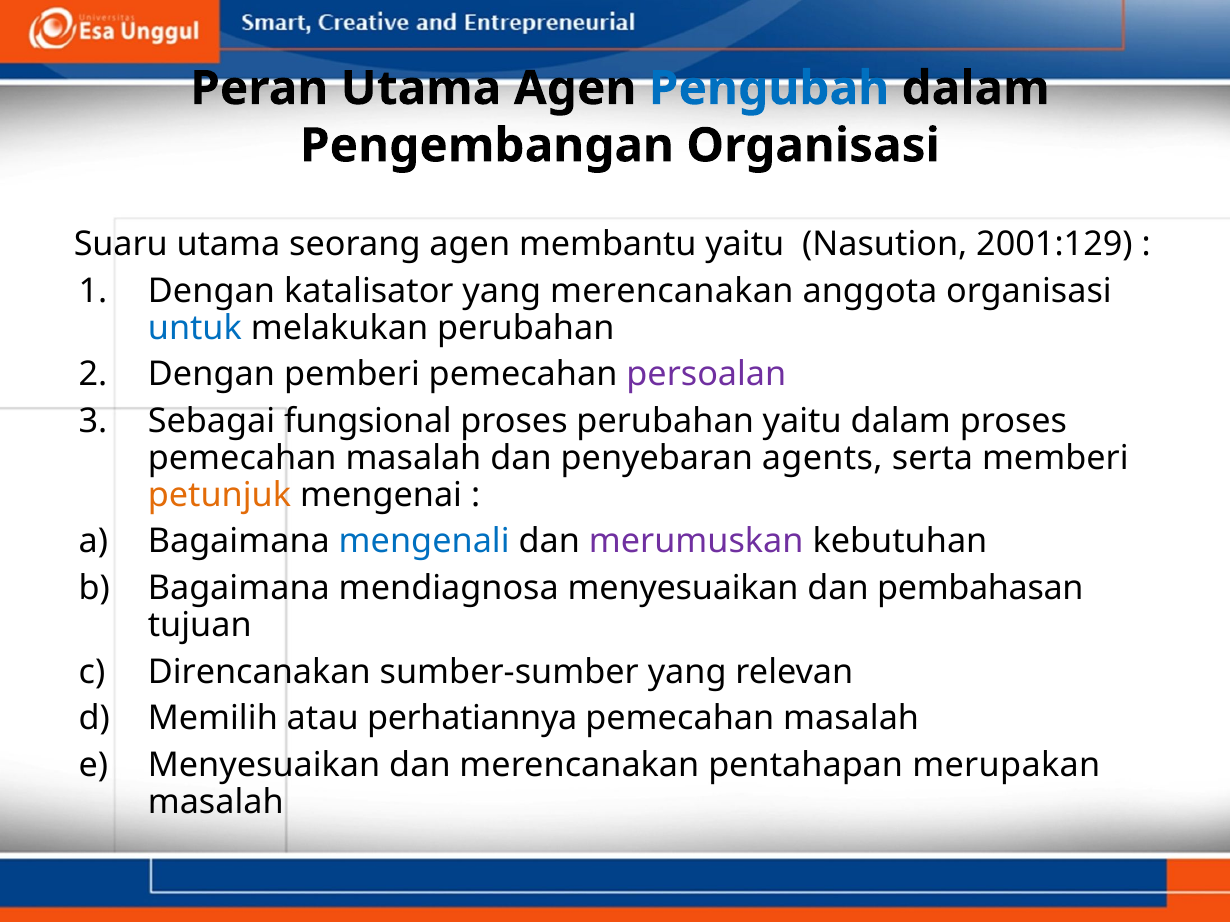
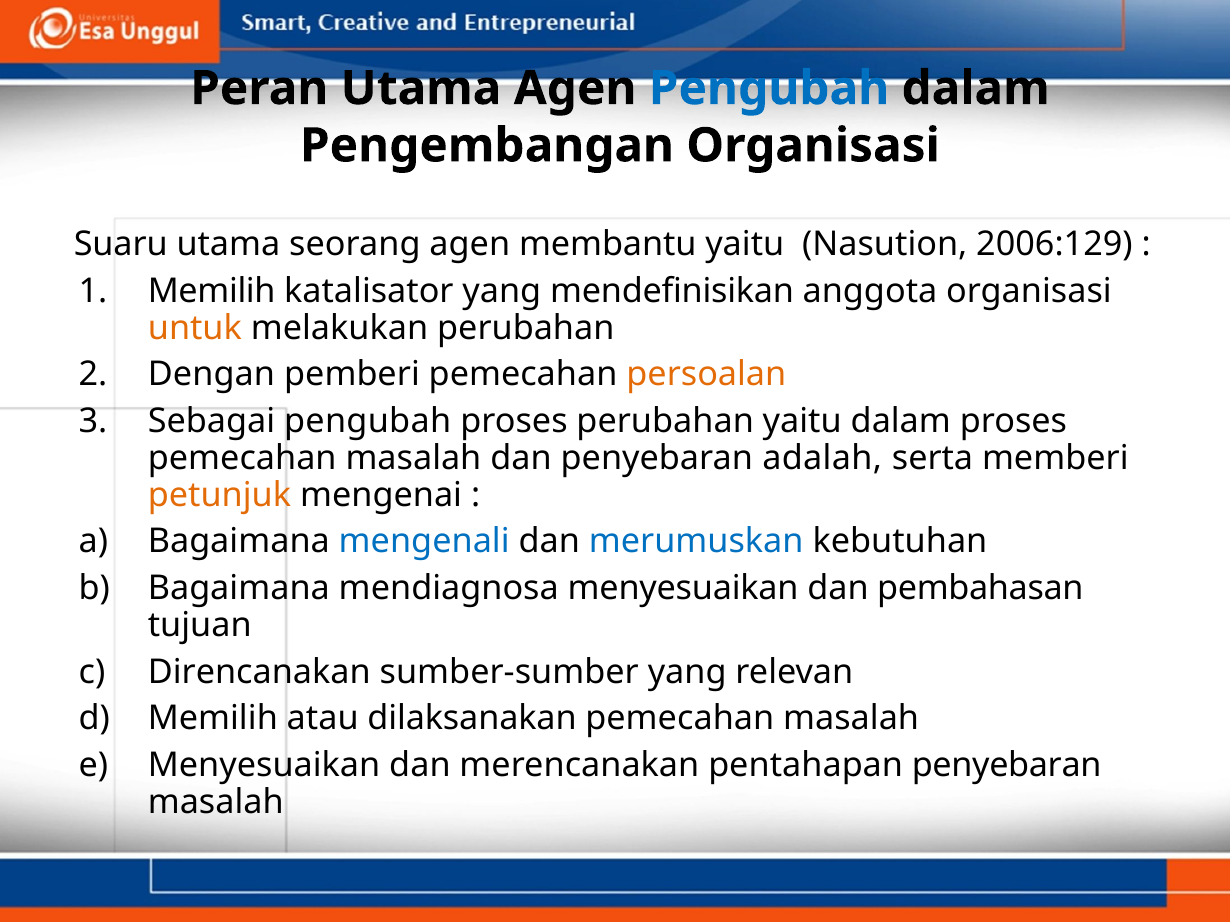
2001:129: 2001:129 -> 2006:129 (1054, 244)
Dengan: Dengan -> Memilih (212, 291)
yang merencanakan: merencanakan -> mendefinisikan (672, 291)
untuk colour: blue -> orange (195, 328)
persoalan colour: purple -> orange (706, 375)
Sebagai fungsional: fungsional -> pengubah (368, 421)
agents: agents -> adalah (822, 458)
merumuskan colour: purple -> blue (696, 542)
perhatiannya: perhatiannya -> dilaksanakan (472, 719)
pentahapan merupakan: merupakan -> penyebaran (1007, 766)
